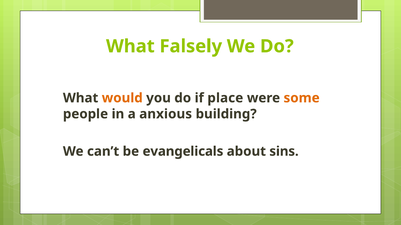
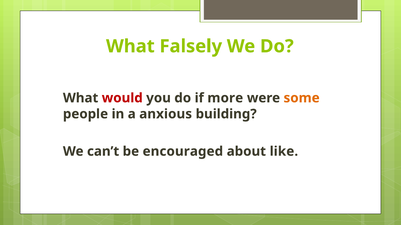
would colour: orange -> red (122, 98)
place: place -> more (225, 98)
evangelicals: evangelicals -> encouraged (183, 152)
sins: sins -> like (284, 152)
